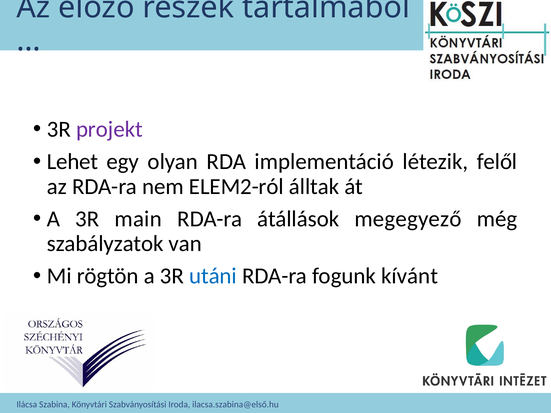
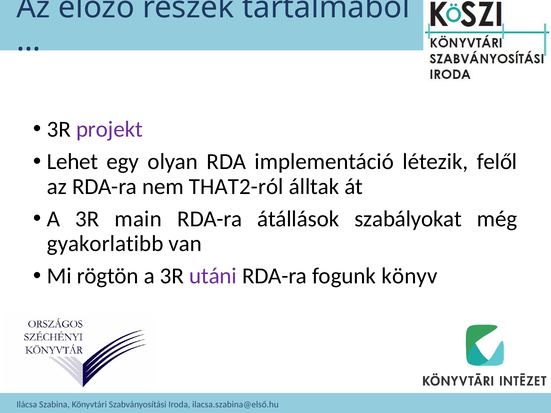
ELEM2-ról: ELEM2-ról -> THAT2-ról (236, 187)
megegyező: megegyező -> szabályokat (408, 219)
szabályzatok: szabályzatok -> gyakorlatibb (105, 244)
utáni colour: blue -> purple (213, 276)
kívánt: kívánt -> könyv (410, 276)
